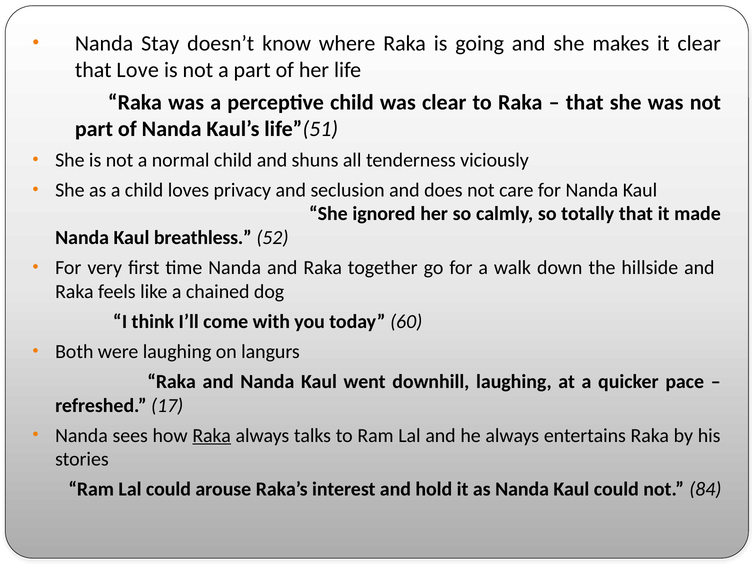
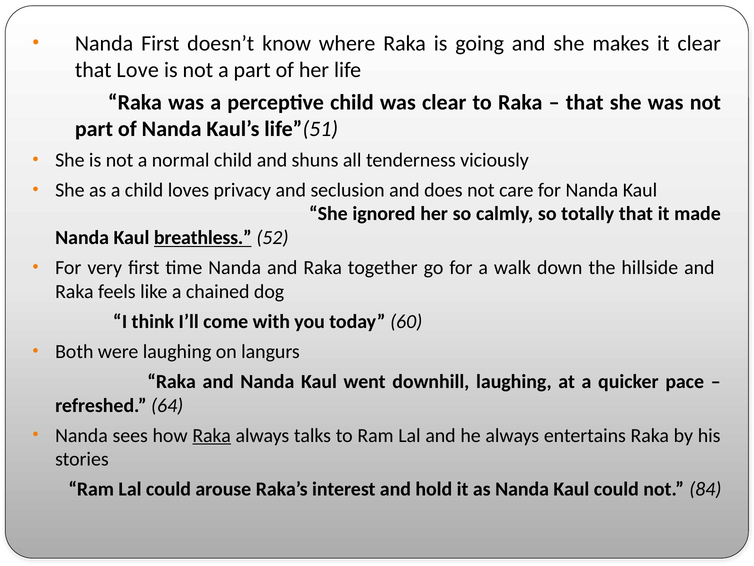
Nanda Stay: Stay -> First (160, 44)
breathless underline: none -> present (203, 238)
17: 17 -> 64 (167, 405)
